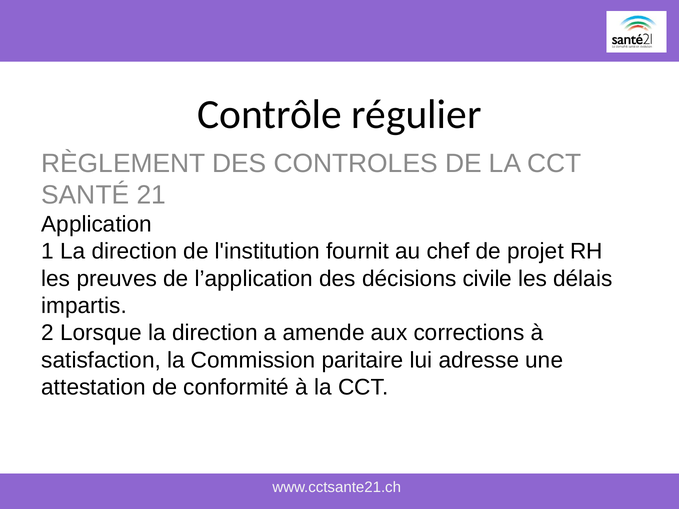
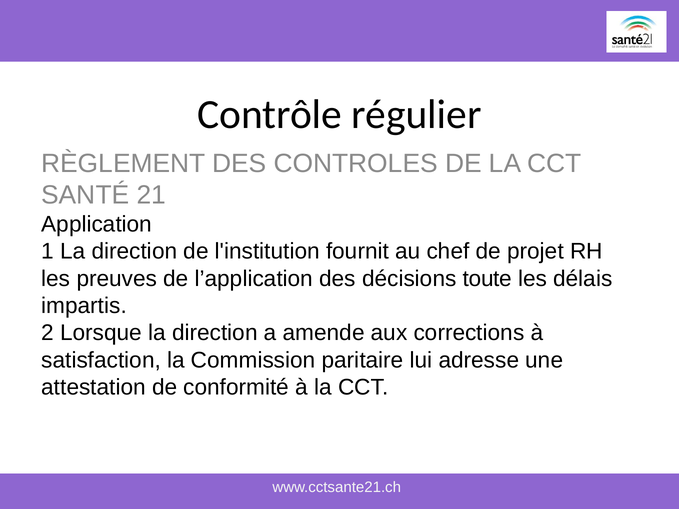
civile: civile -> toute (487, 279)
